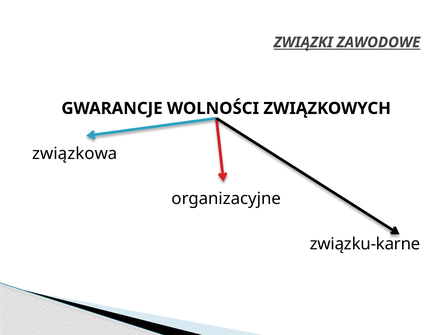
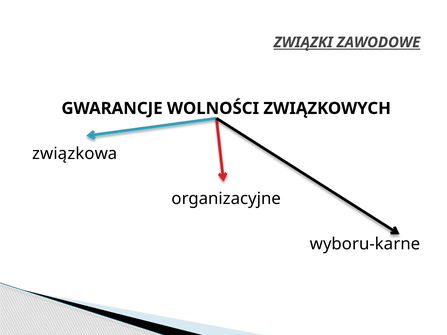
związku-karne: związku-karne -> wyboru-karne (365, 244)
